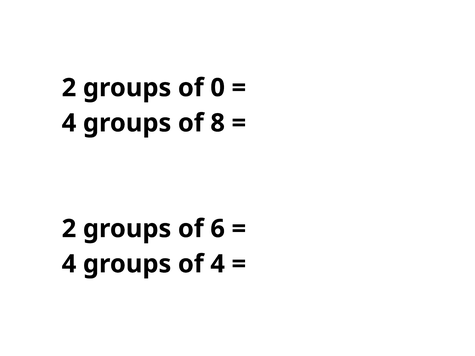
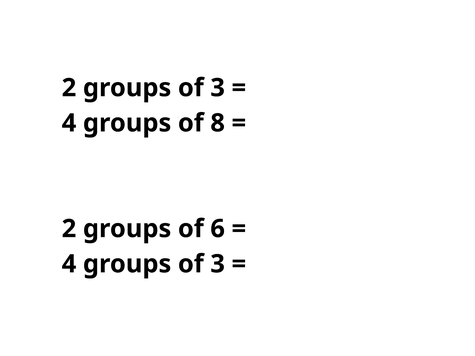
2 groups of 0: 0 -> 3 (218, 88)
4 groups of 4: 4 -> 3 (218, 264)
